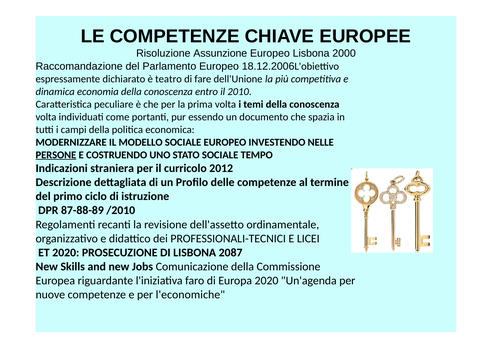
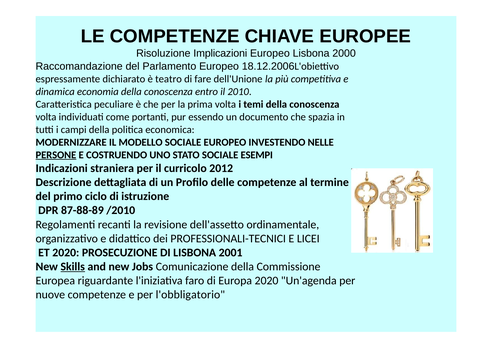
Assunzione: Assunzione -> Implicazioni (220, 53)
TEMPO: TEMPO -> ESEMPI (257, 155)
2087: 2087 -> 2001 (231, 252)
Skills underline: none -> present (73, 266)
l'economiche: l'economiche -> l'obbligatorio (190, 294)
